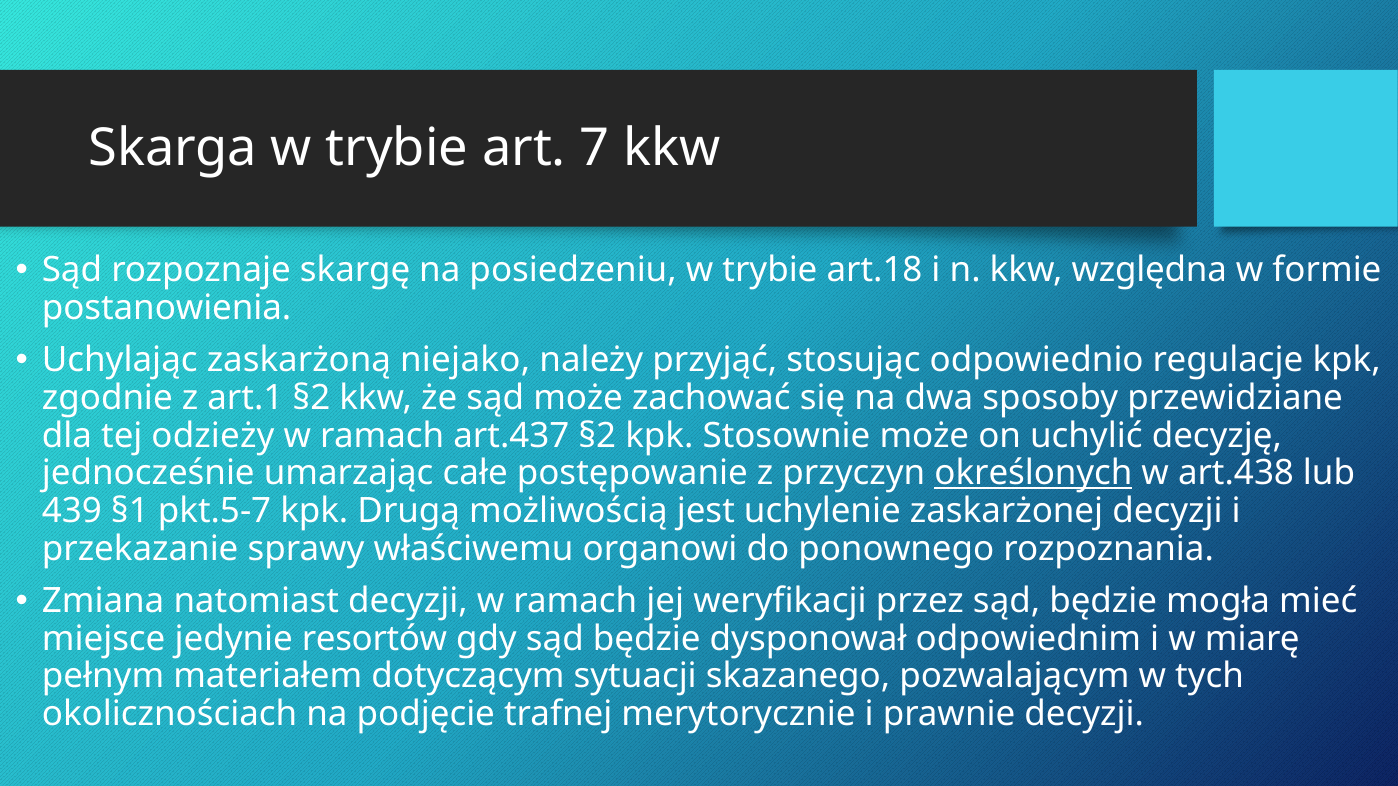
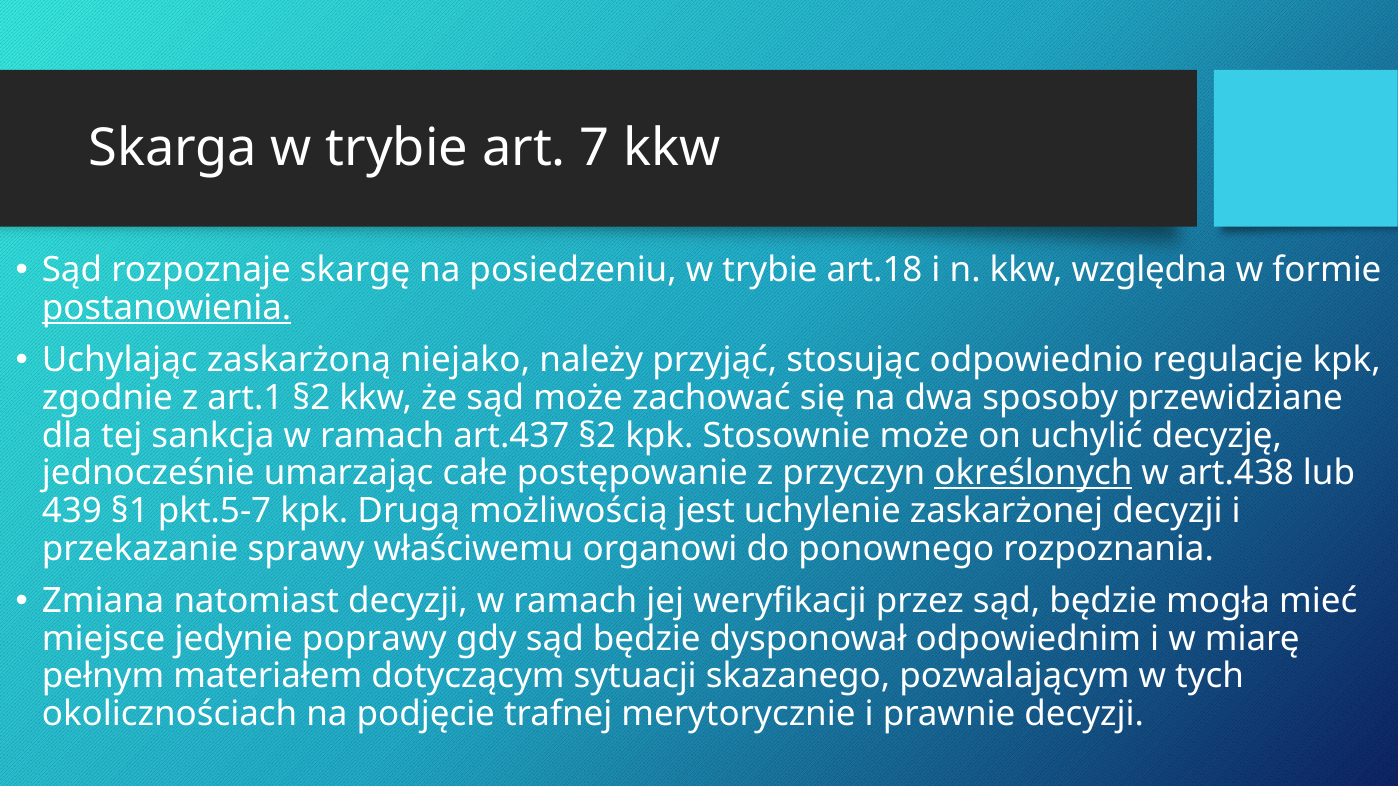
postanowienia underline: none -> present (167, 308)
odzieży: odzieży -> sankcja (213, 436)
resortów: resortów -> poprawy (374, 639)
